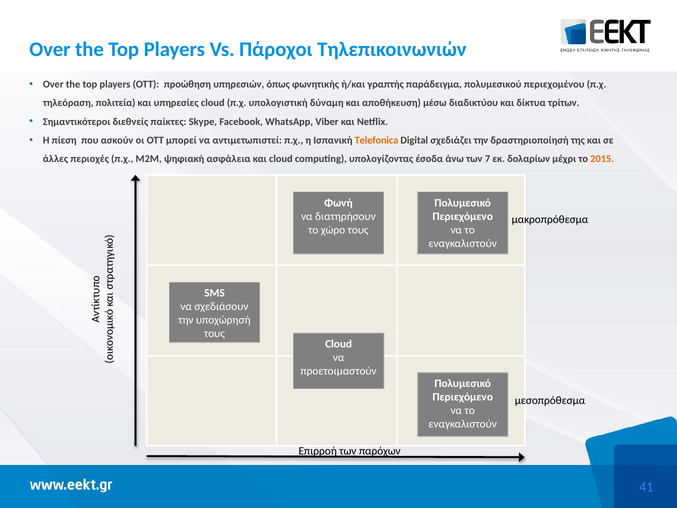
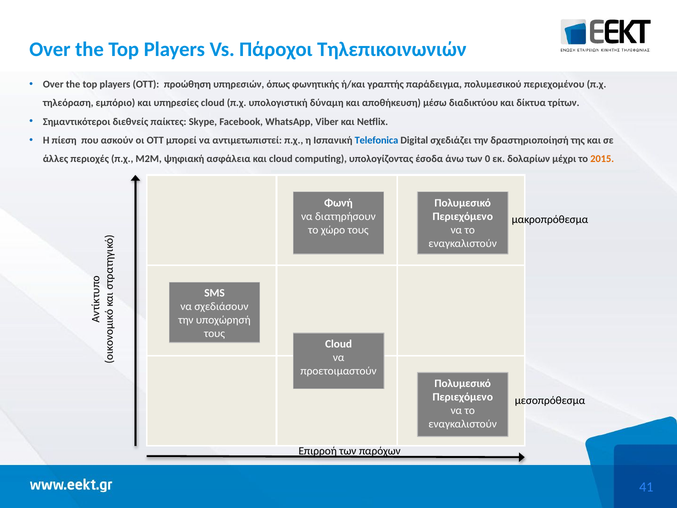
πολιτεία: πολιτεία -> εμπόριο (115, 103)
Telefonica colour: orange -> blue (376, 140)
7: 7 -> 0 (487, 159)
